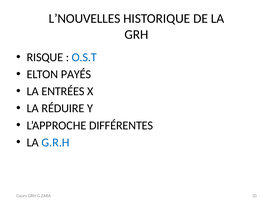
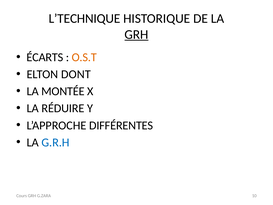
L’NOUVELLES: L’NOUVELLES -> L’TECHNIQUE (85, 18)
GRH underline: none -> present (136, 34)
RISQUE: RISQUE -> ÉCARTS (45, 57)
O.S.T colour: blue -> orange (84, 57)
PAYÉS: PAYÉS -> DONT (76, 74)
ENTRÉES: ENTRÉES -> MONTÉE (63, 91)
